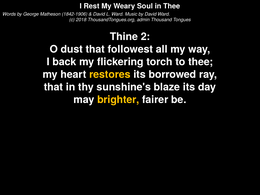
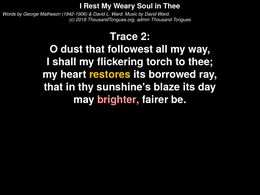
Thine: Thine -> Trace (124, 37)
back: back -> shall (64, 62)
brighter colour: yellow -> pink (118, 100)
